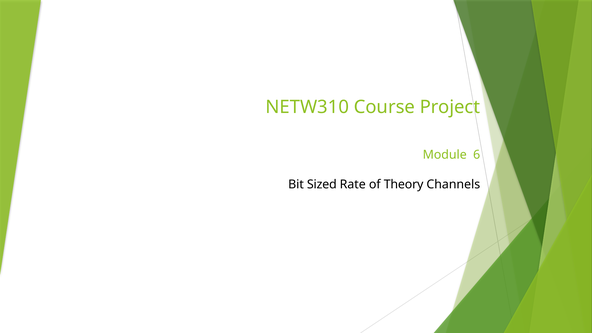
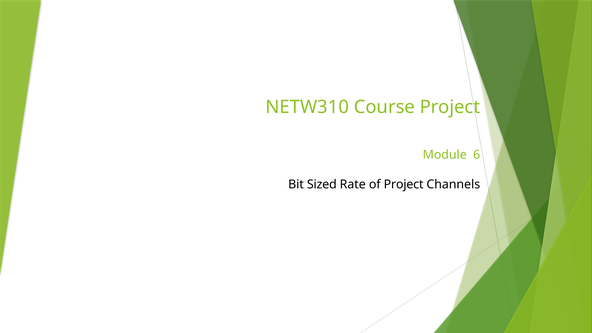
of Theory: Theory -> Project (404, 184)
